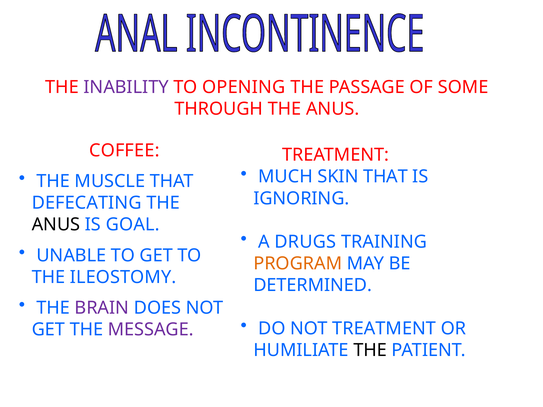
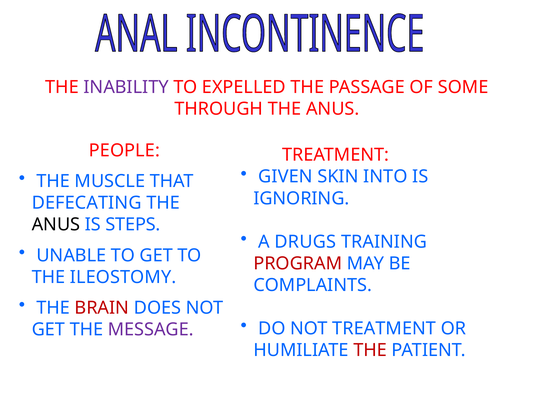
OPENING: OPENING -> EXPELLED (244, 87)
COFFEE: COFFEE -> PEOPLE (124, 151)
MUCH: MUCH -> GIVEN (285, 177)
SKIN THAT: THAT -> INTO (385, 177)
GOAL: GOAL -> STEPS (133, 225)
PROGRAM colour: orange -> red (298, 264)
DETERMINED: DETERMINED -> COMPLAINTS (313, 285)
BRAIN colour: purple -> red (102, 308)
THE colour: black -> red (370, 351)
